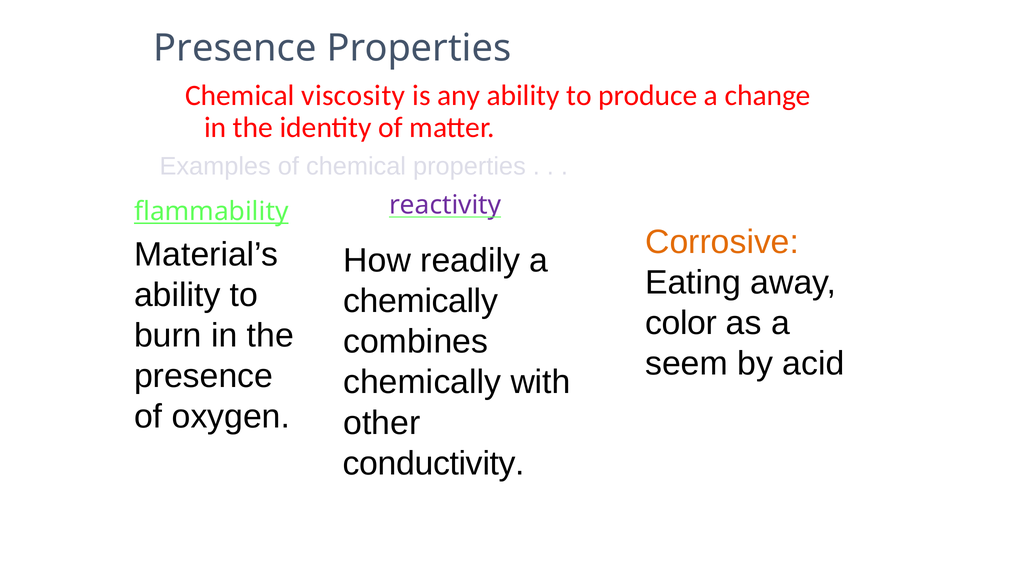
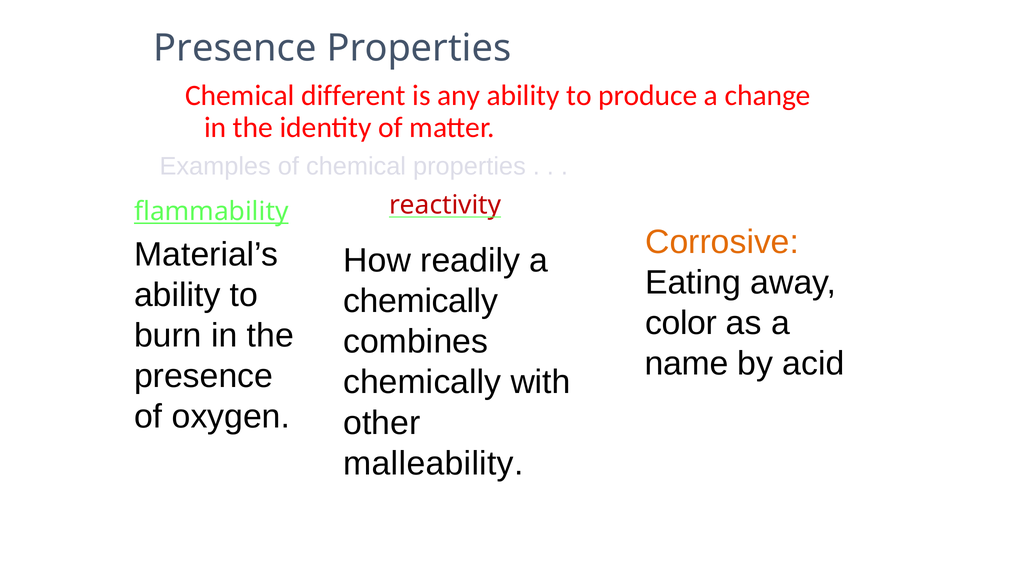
viscosity: viscosity -> different (353, 96)
reactivity colour: purple -> red (445, 205)
seem: seem -> name (687, 364)
conductivity: conductivity -> malleability (433, 464)
